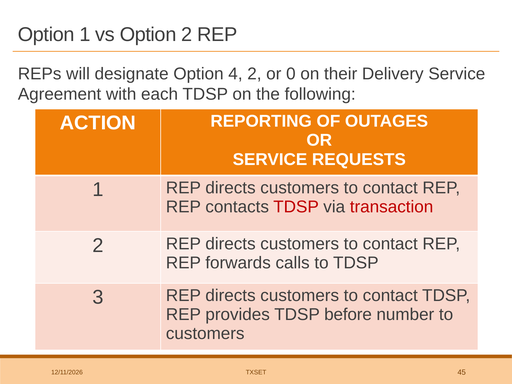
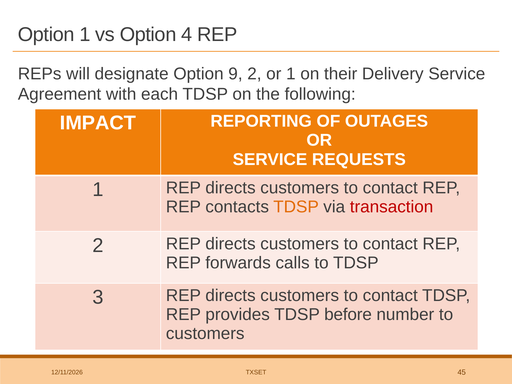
Option 2: 2 -> 4 (187, 35)
4: 4 -> 9 (235, 74)
or 0: 0 -> 1 (291, 74)
ACTION: ACTION -> IMPACT (98, 123)
TDSP colour: red -> orange (296, 207)
